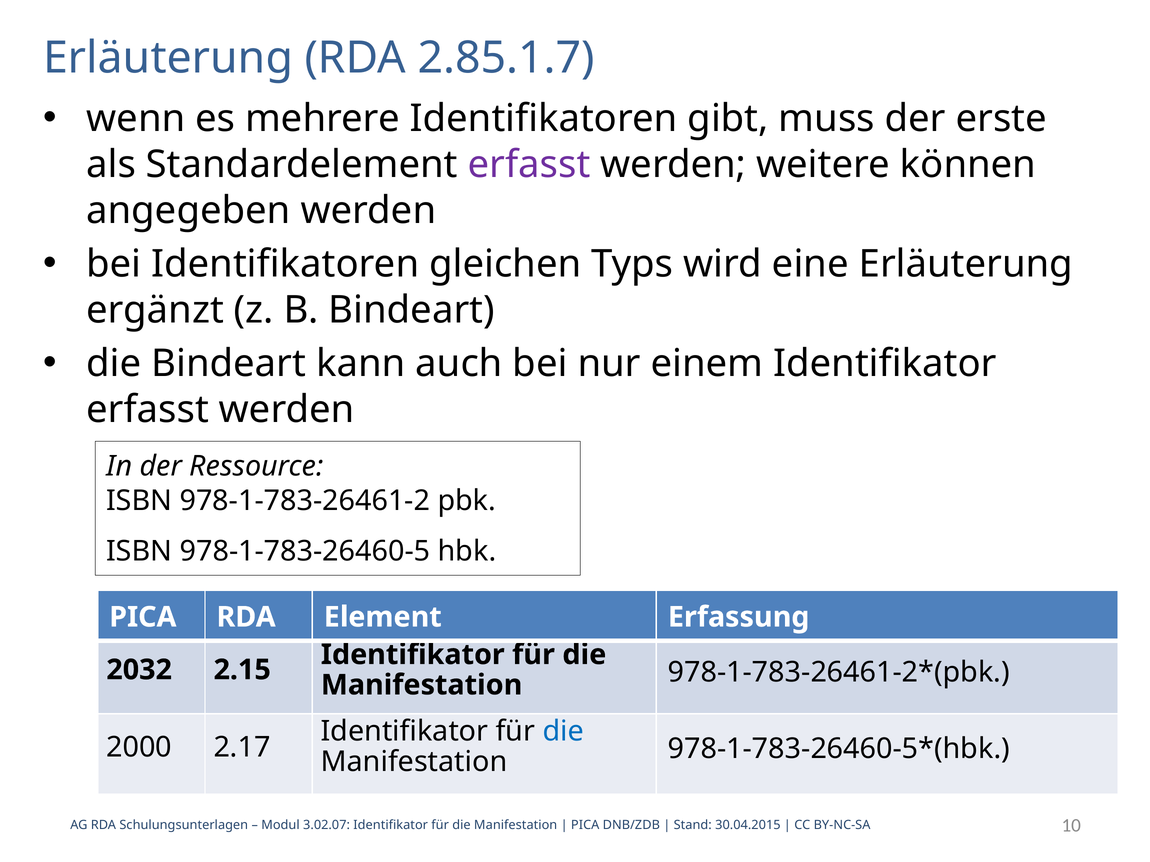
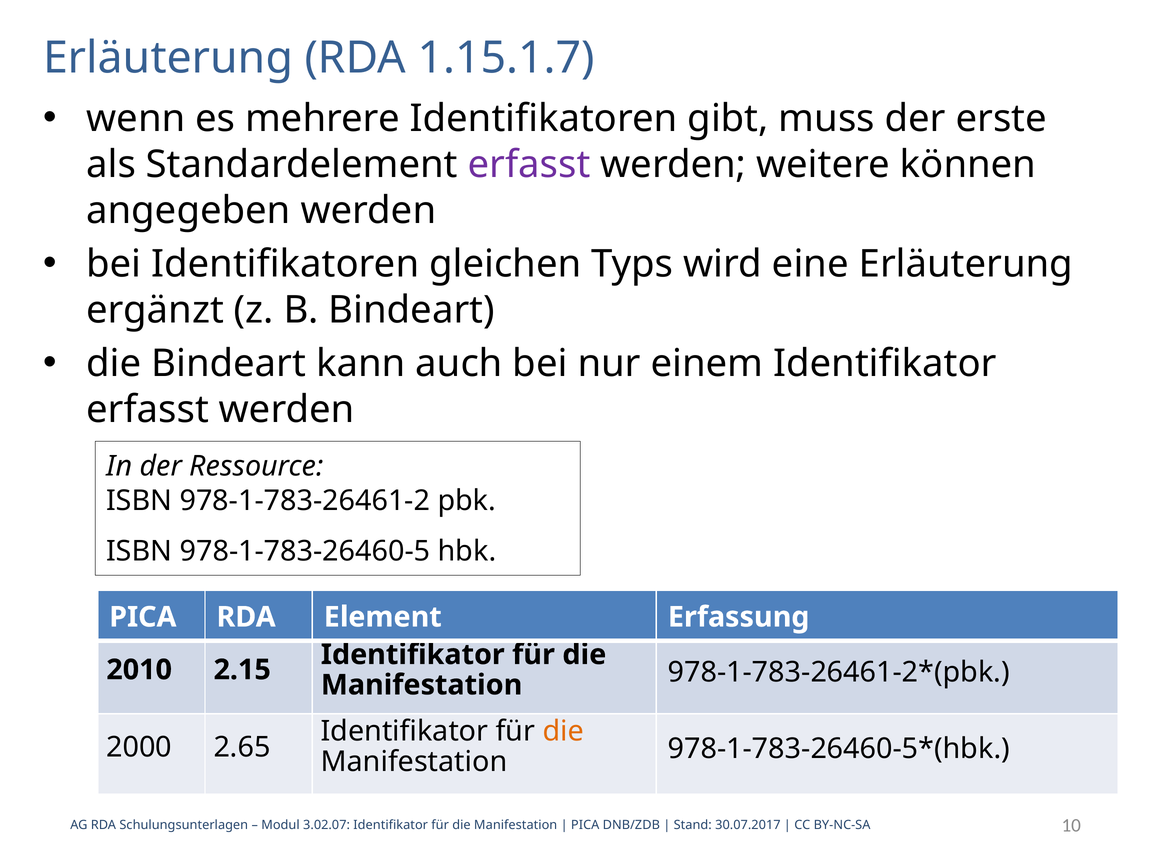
2.85.1.7: 2.85.1.7 -> 1.15.1.7 (506, 58)
2032: 2032 -> 2010 (139, 670)
die colour: blue -> orange (563, 732)
2.17: 2.17 -> 2.65 (242, 747)
30.04.2015: 30.04.2015 -> 30.07.2017 (748, 826)
